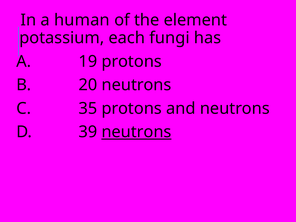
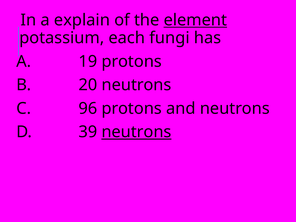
human: human -> explain (82, 20)
element underline: none -> present (195, 20)
35: 35 -> 96 (88, 108)
